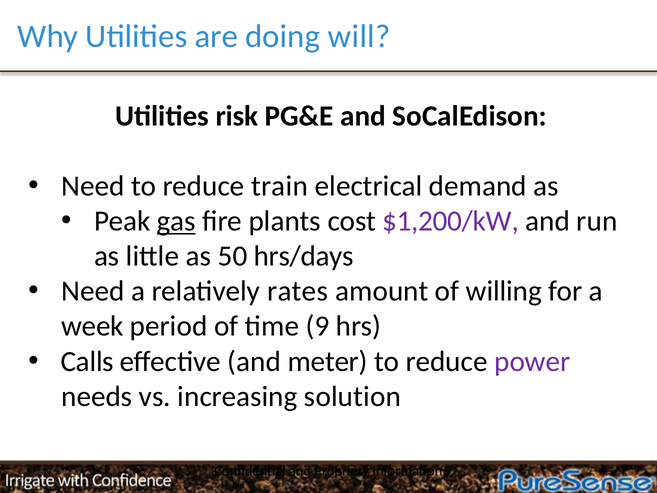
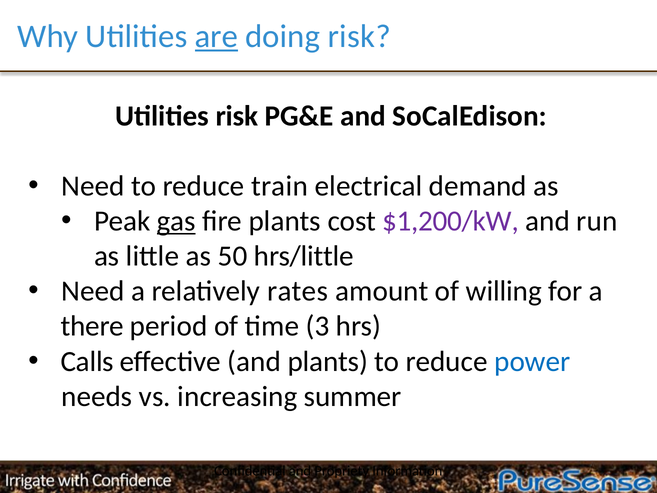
are underline: none -> present (216, 36)
doing will: will -> risk (359, 36)
hrs/days: hrs/days -> hrs/little (304, 256)
week: week -> there (92, 326)
9: 9 -> 3 (317, 326)
and meter: meter -> plants (328, 361)
power colour: purple -> blue (532, 361)
solution: solution -> summer (353, 396)
